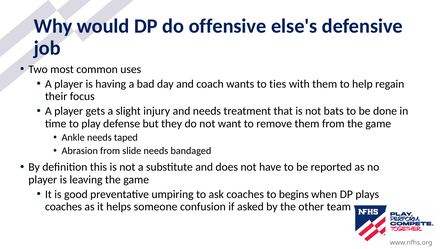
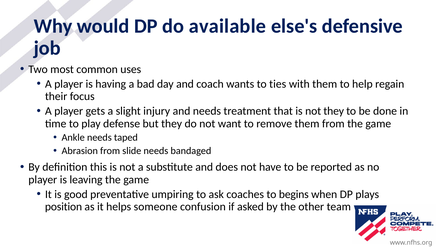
offensive: offensive -> available (227, 26)
not bats: bats -> they (334, 111)
coaches: coaches -> position (64, 207)
